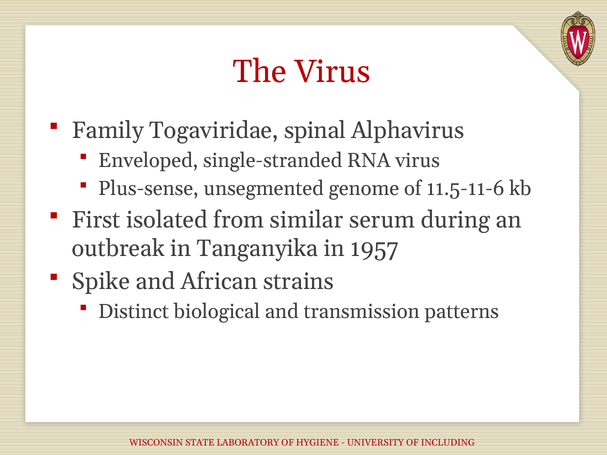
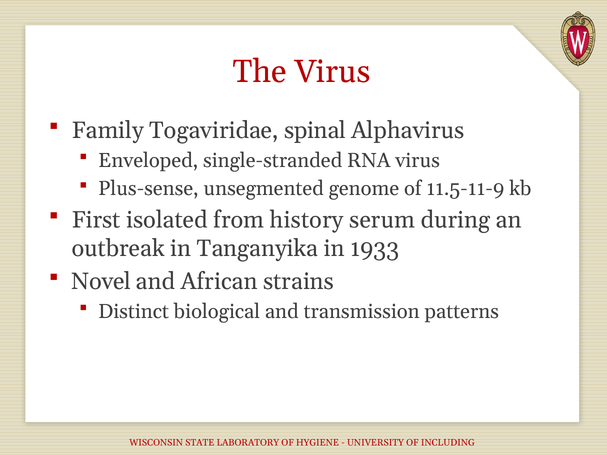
11.5-11-6: 11.5-11-6 -> 11.5-11-9 (465, 189)
similar: similar -> history (307, 220)
1957: 1957 -> 1933 (375, 249)
Spike: Spike -> Novel (101, 282)
